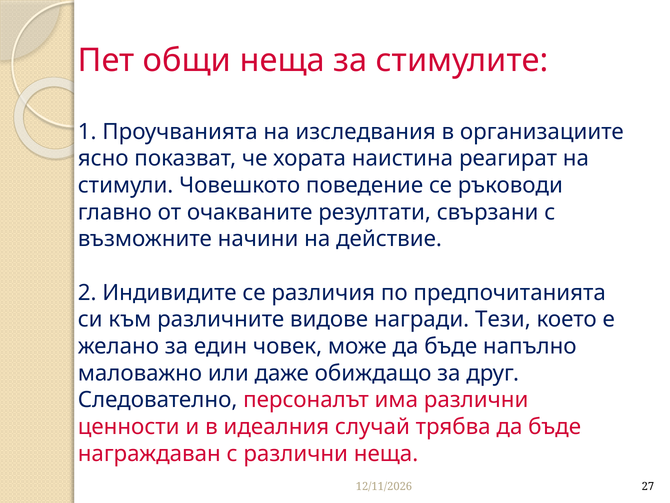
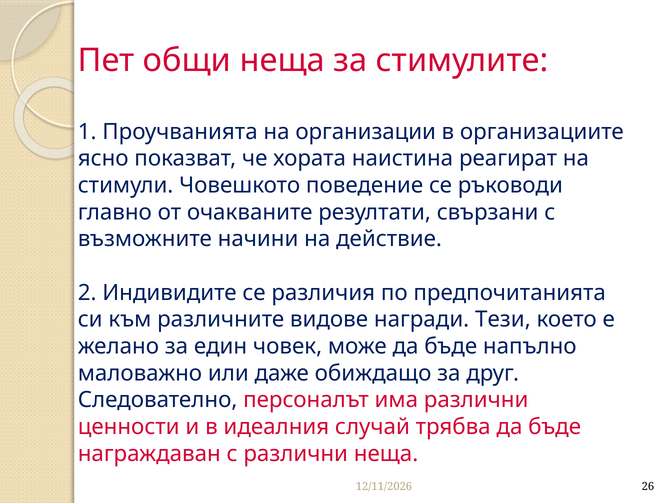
изследвания: изследвания -> организации (366, 132)
27: 27 -> 26 (648, 486)
